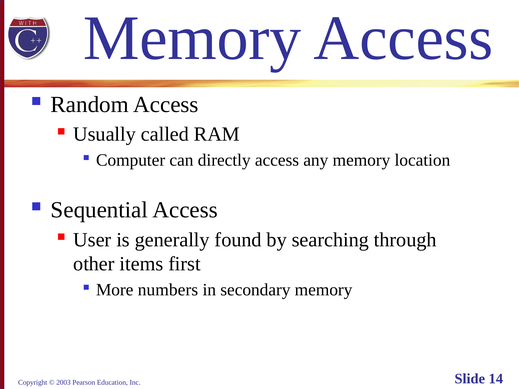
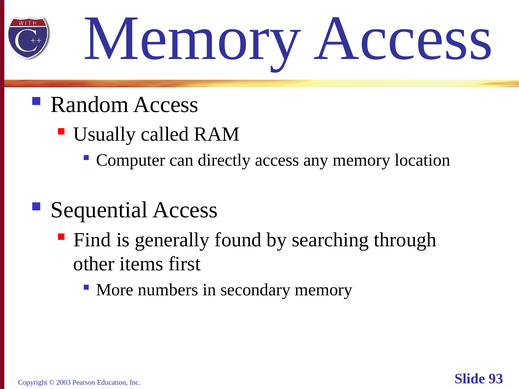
User: User -> Find (92, 240)
14: 14 -> 93 (496, 379)
